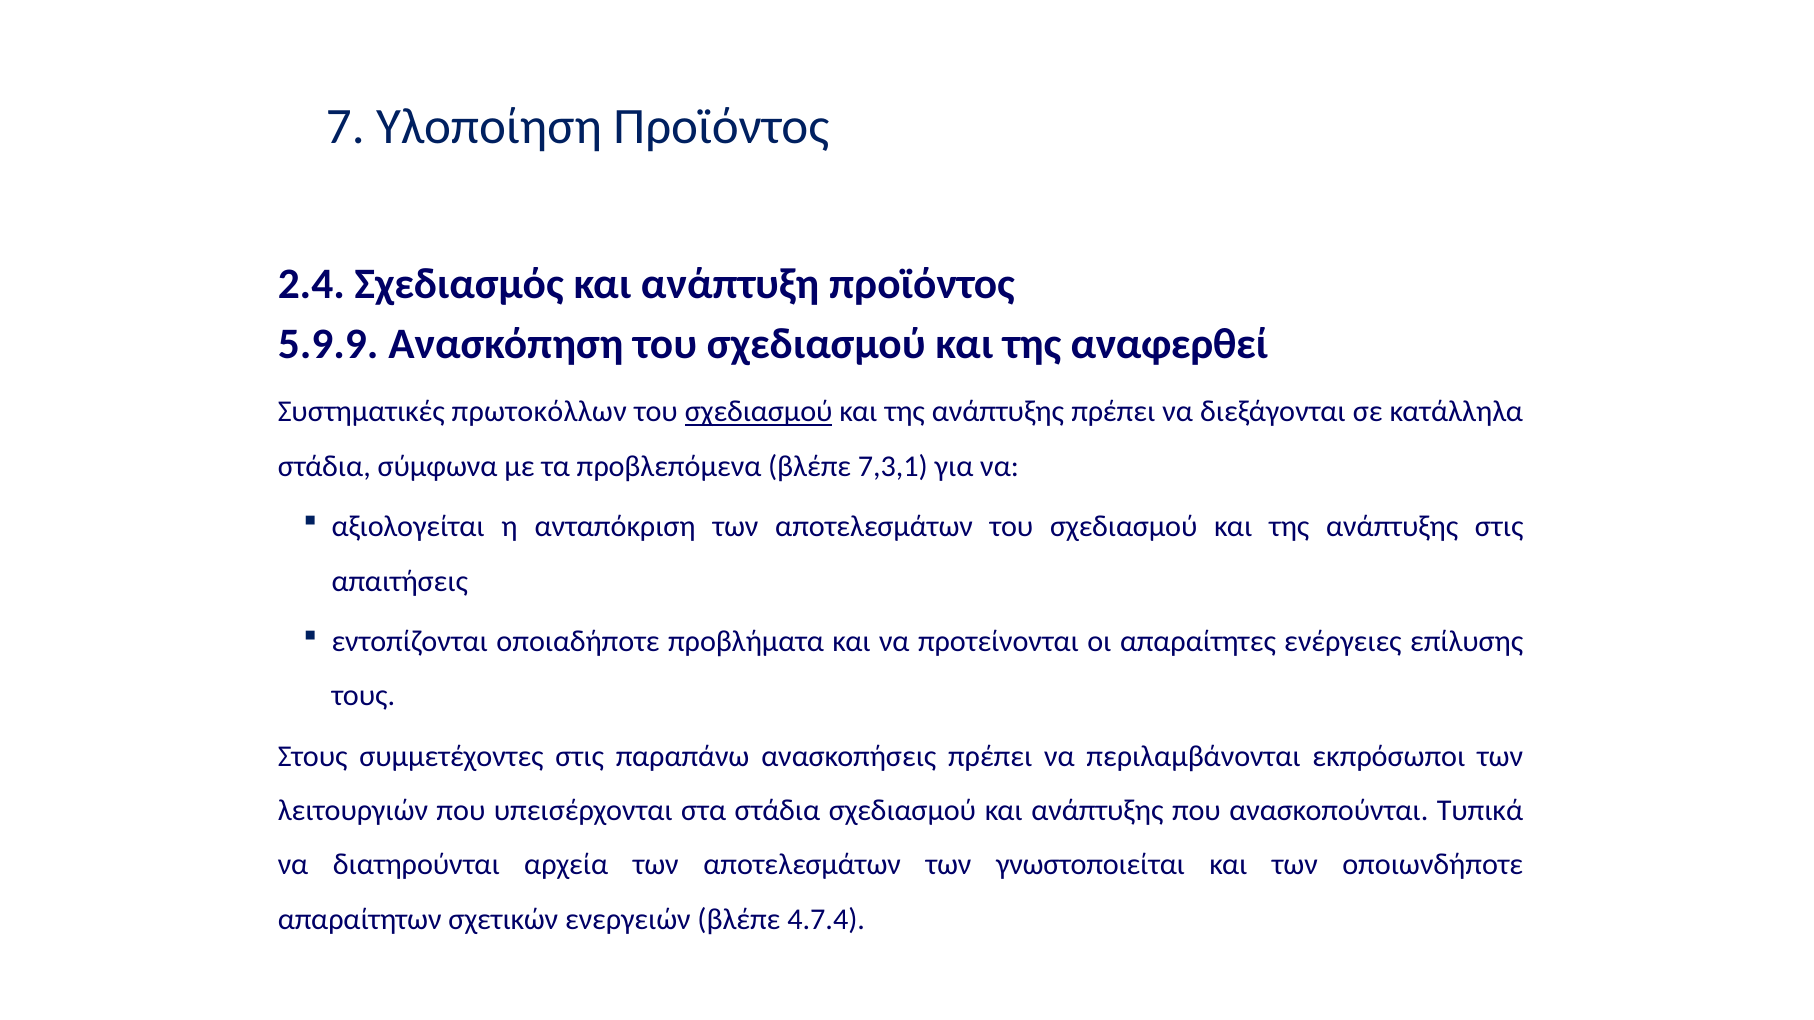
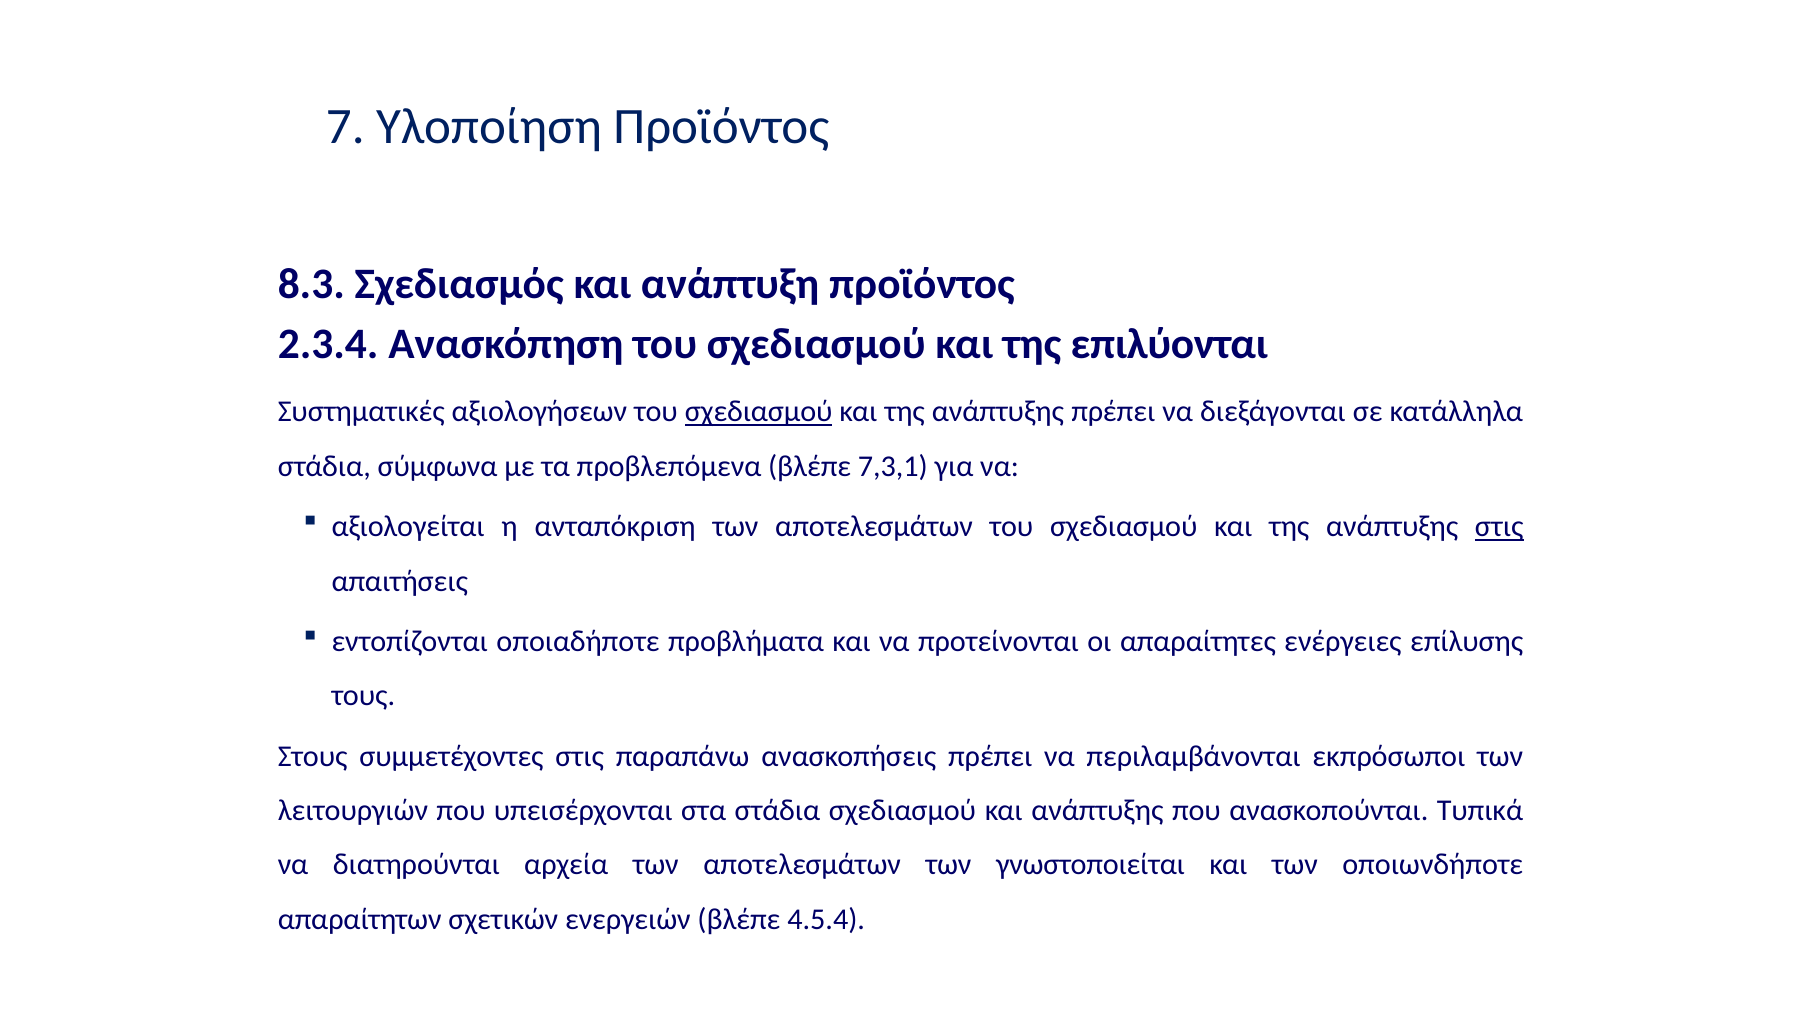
2.4: 2.4 -> 8.3 (311, 284)
5.9.9: 5.9.9 -> 2.3.4 (328, 345)
αναφερθεί: αναφερθεί -> επιλύονται (1169, 345)
πρωτοκόλλων: πρωτοκόλλων -> αξιολογήσεων (539, 412)
στις underline: none -> present (1499, 527)
4.7.4: 4.7.4 -> 4.5.4 (826, 920)
